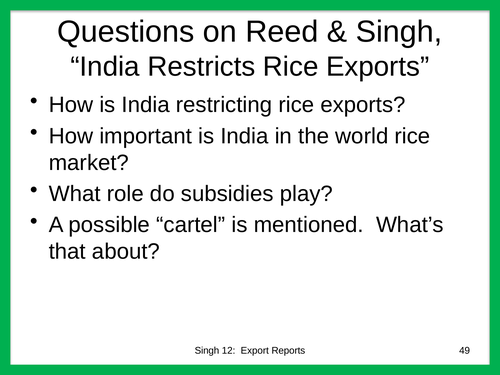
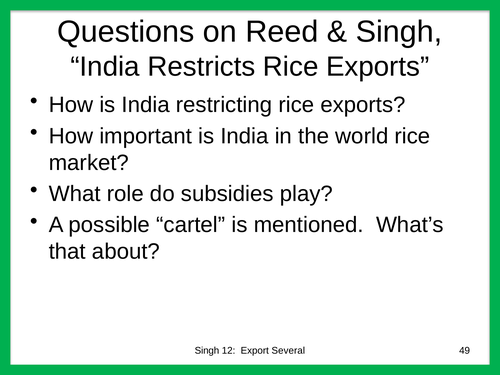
Reports: Reports -> Several (288, 351)
